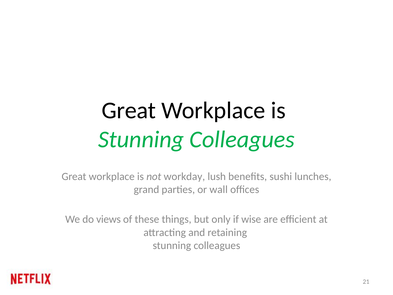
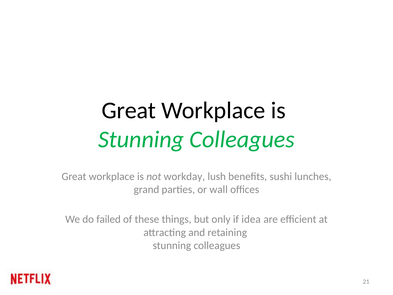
views: views -> failed (109, 219)
wise: wise -> idea (251, 219)
